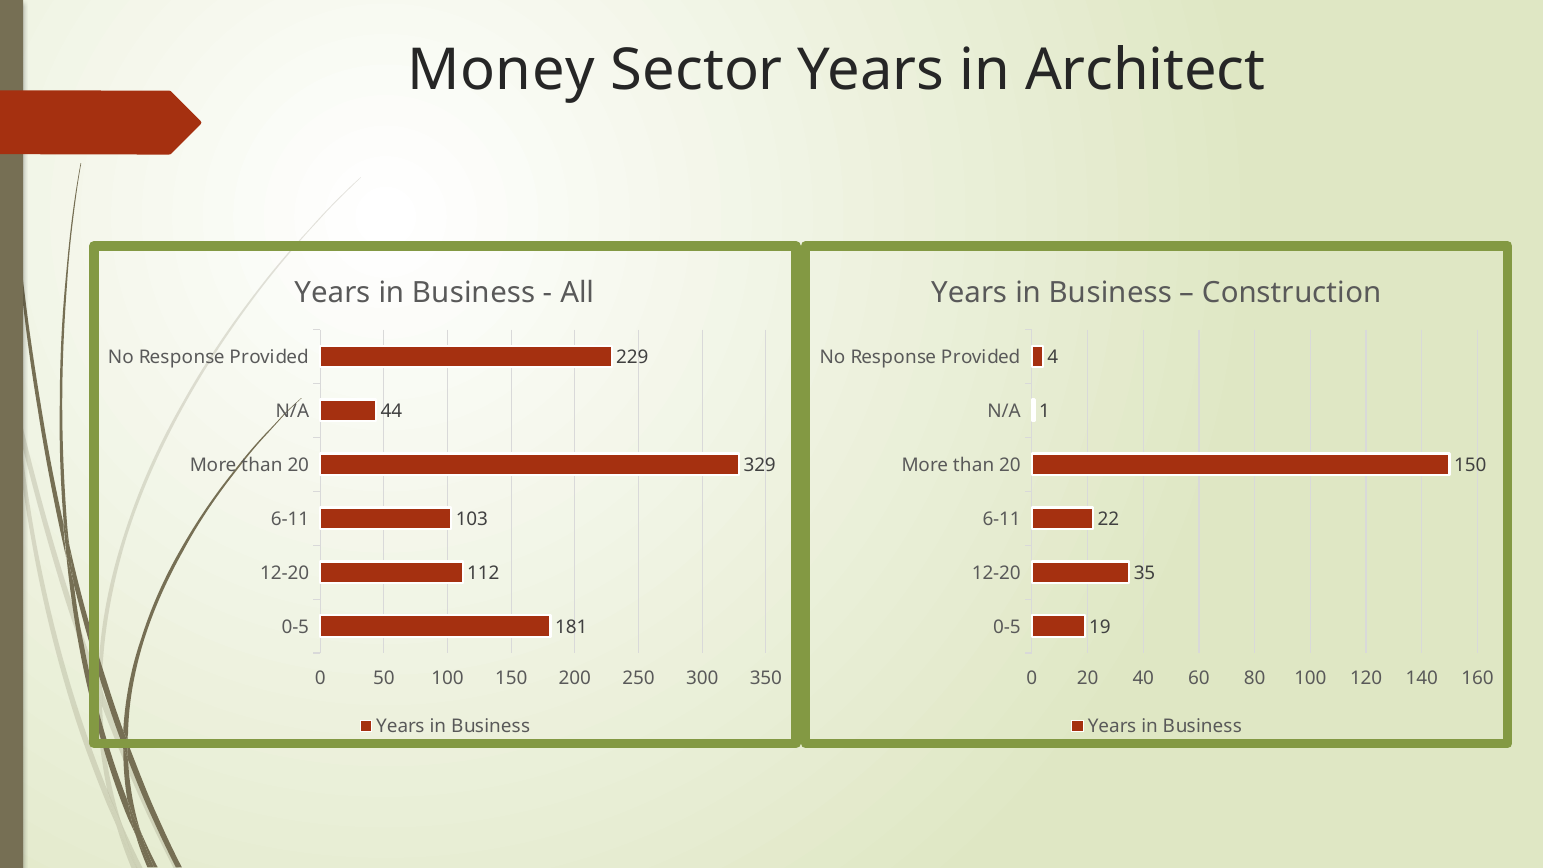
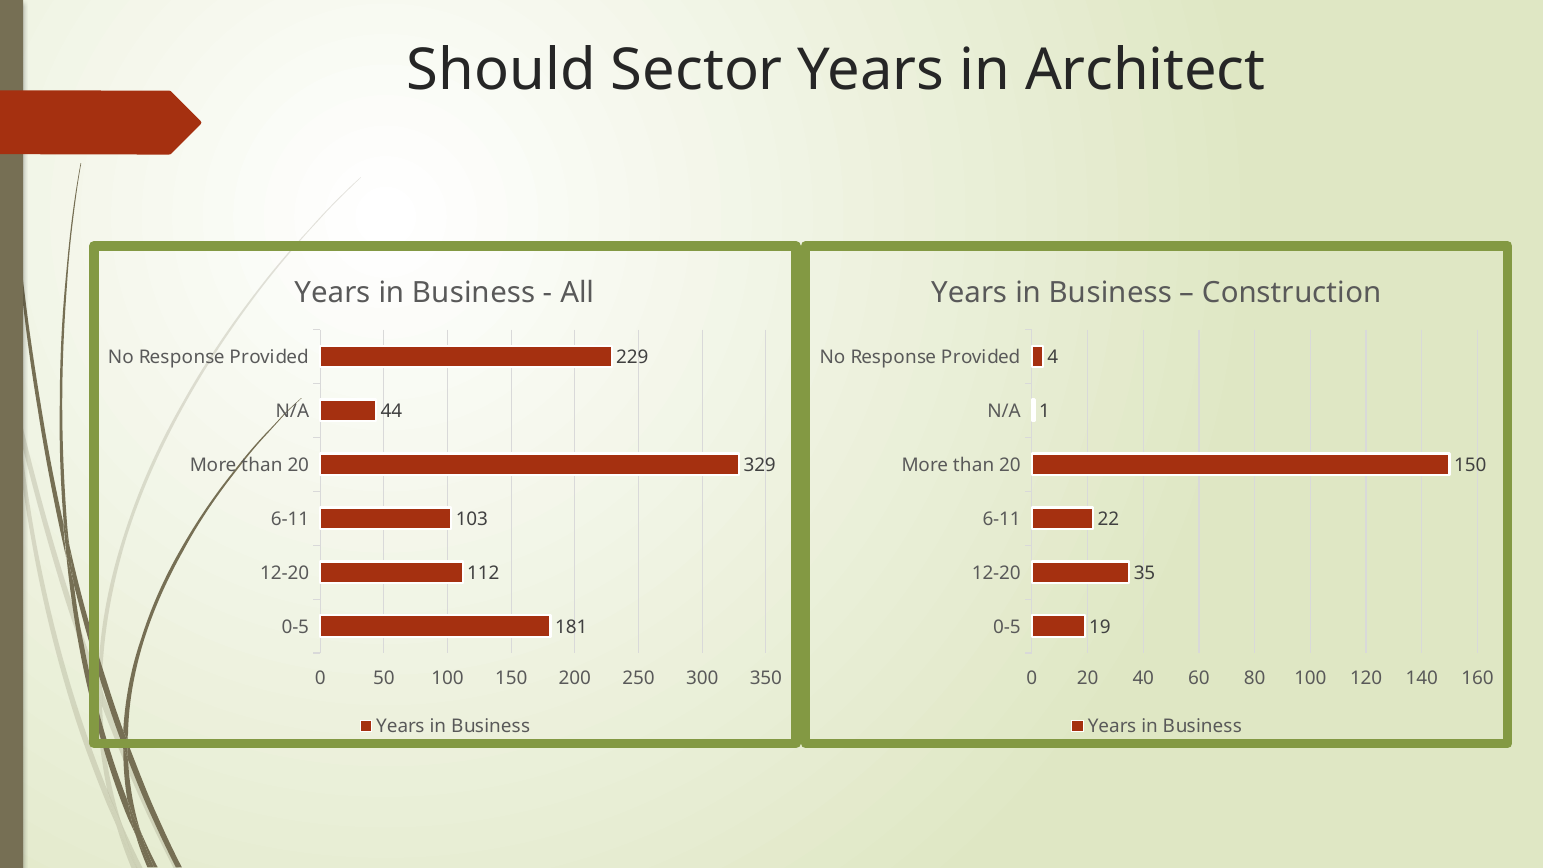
Money: Money -> Should (501, 71)
